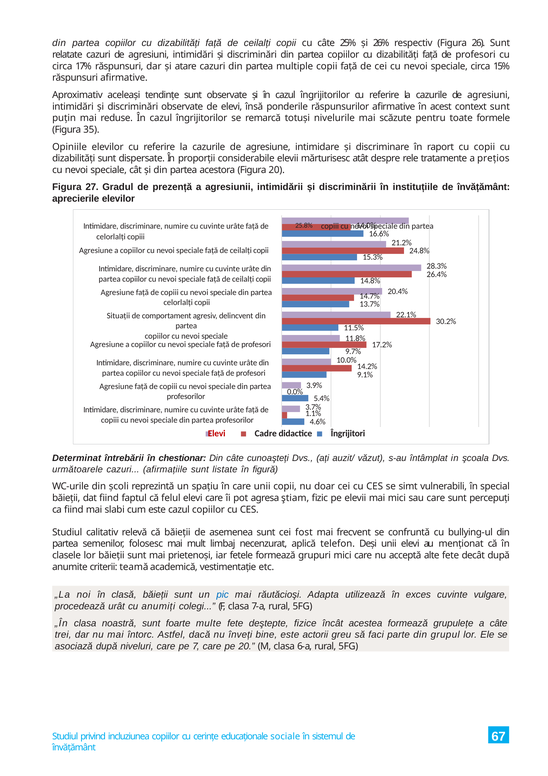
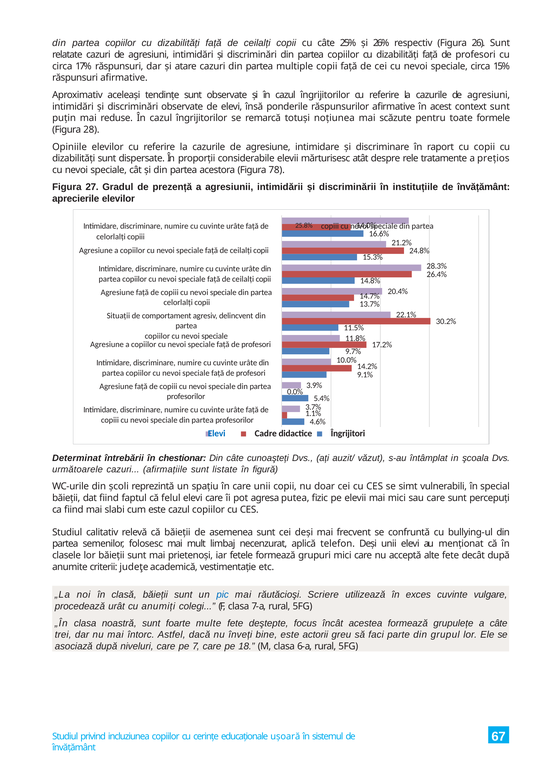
nivelurile: nivelurile -> noțiunea (334, 118)
35: 35 -> 28 (91, 130)
Figura 20: 20 -> 78 (277, 170)
Elevi colour: red -> blue (217, 433)
ştiam: ştiam -> putea (295, 498)
cei fost: fost -> deși (304, 532)
teamă: teamă -> judeţe (134, 567)
Adapta: Adapta -> Scriere (323, 594)
fizice: fizice -> focus (305, 623)
pe 20: 20 -> 18 (247, 646)
sociale: sociale -> ușoară (285, 736)
